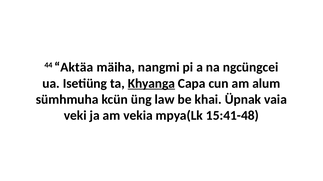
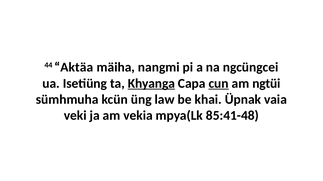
cun underline: none -> present (219, 84)
alum: alum -> ngtüi (266, 84)
15:41-48: 15:41-48 -> 85:41-48 (232, 116)
